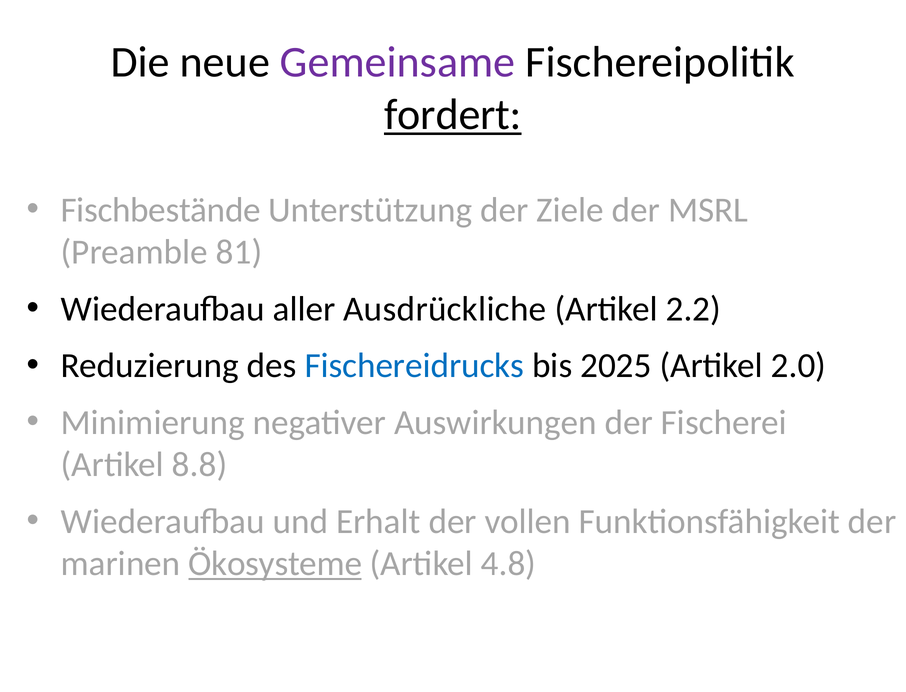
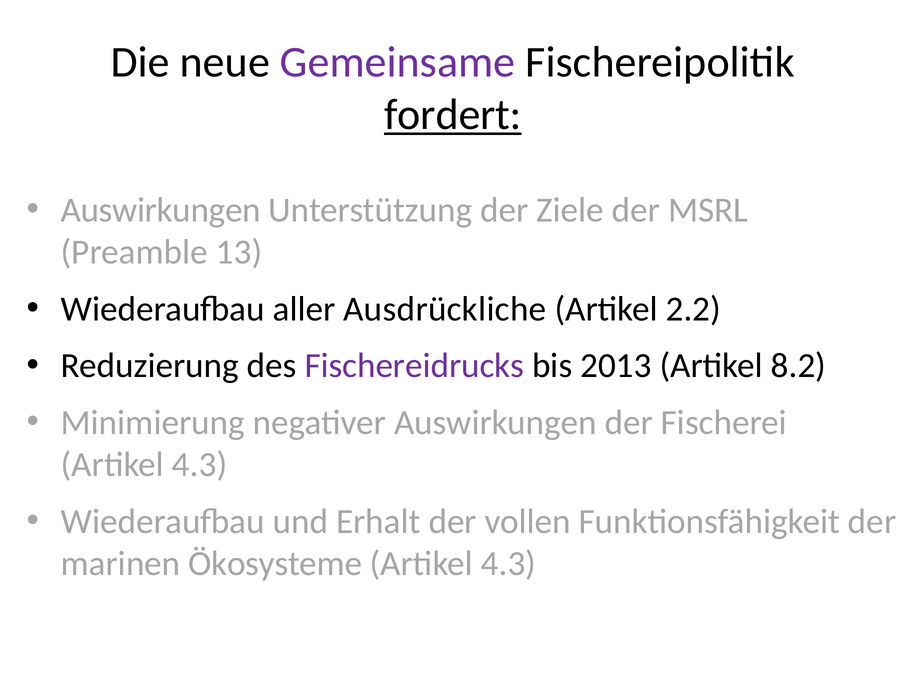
Fischbestände: Fischbestände -> Auswirkungen (161, 210)
81: 81 -> 13 (239, 252)
Fischereidrucks colour: blue -> purple (414, 366)
2025: 2025 -> 2013 (616, 366)
2.0: 2.0 -> 8.2 (798, 366)
8.8: 8.8 -> 4.3 (200, 465)
Ökosysteme underline: present -> none (275, 564)
4.8: 4.8 -> 4.3 (509, 564)
